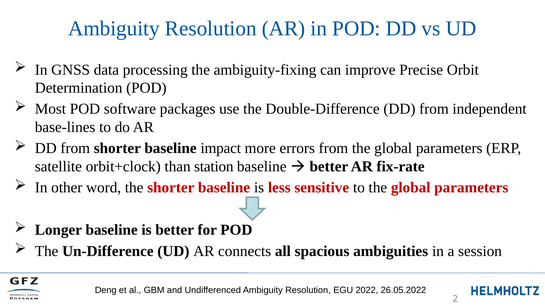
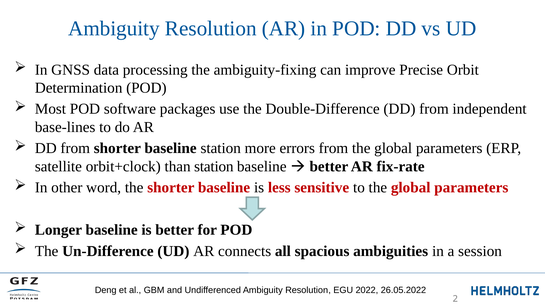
baseline impact: impact -> station (221, 149)
